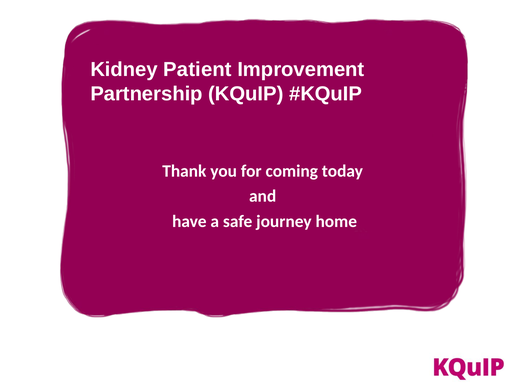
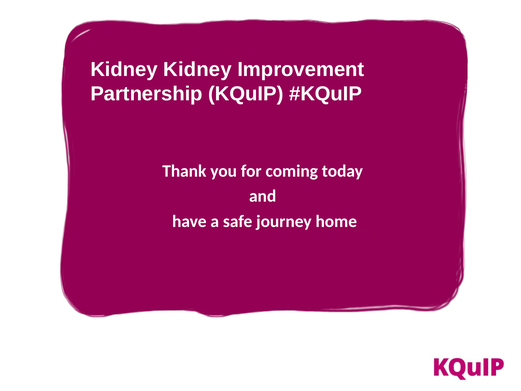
Kidney Patient: Patient -> Kidney (197, 69)
